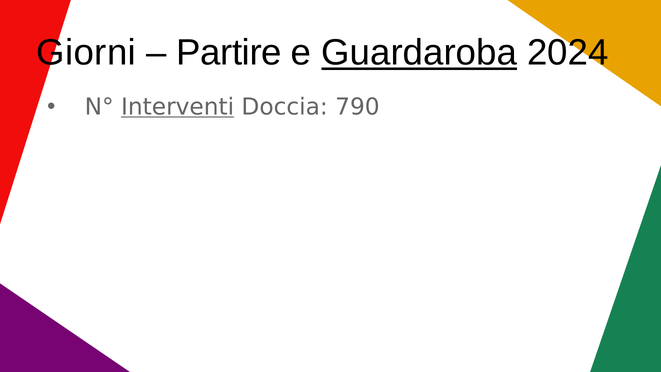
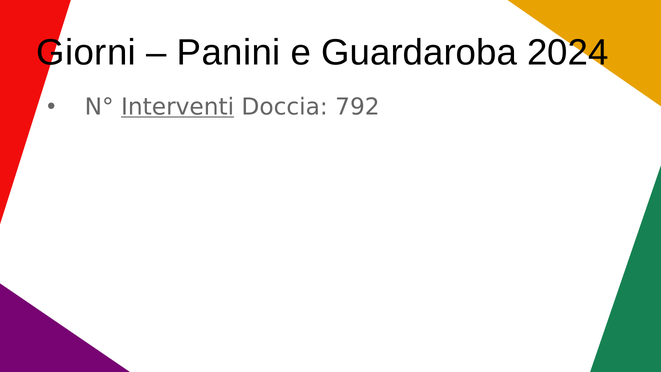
Partire: Partire -> Panini (229, 53)
Guardaroba underline: present -> none (419, 53)
790: 790 -> 792 (357, 107)
